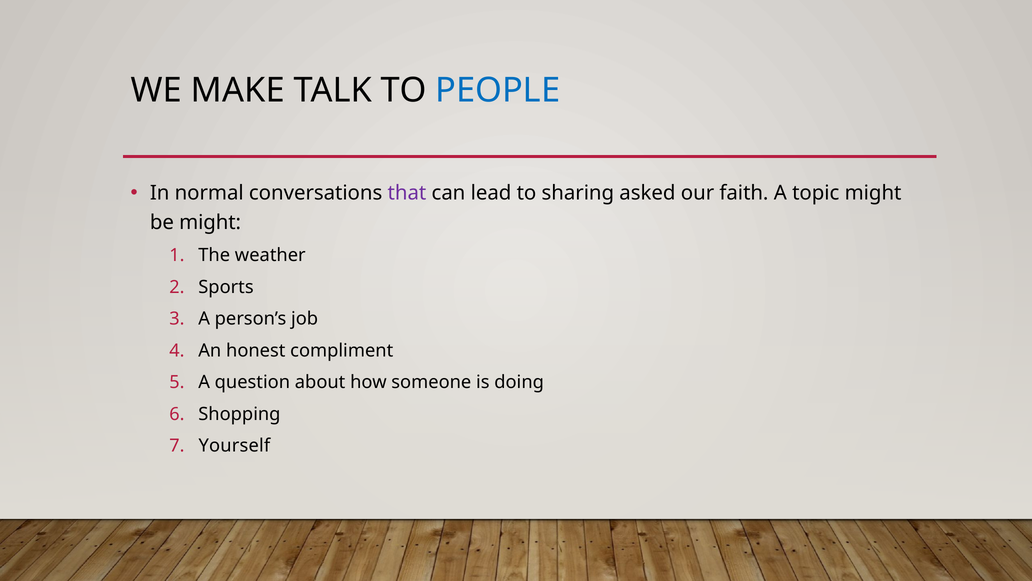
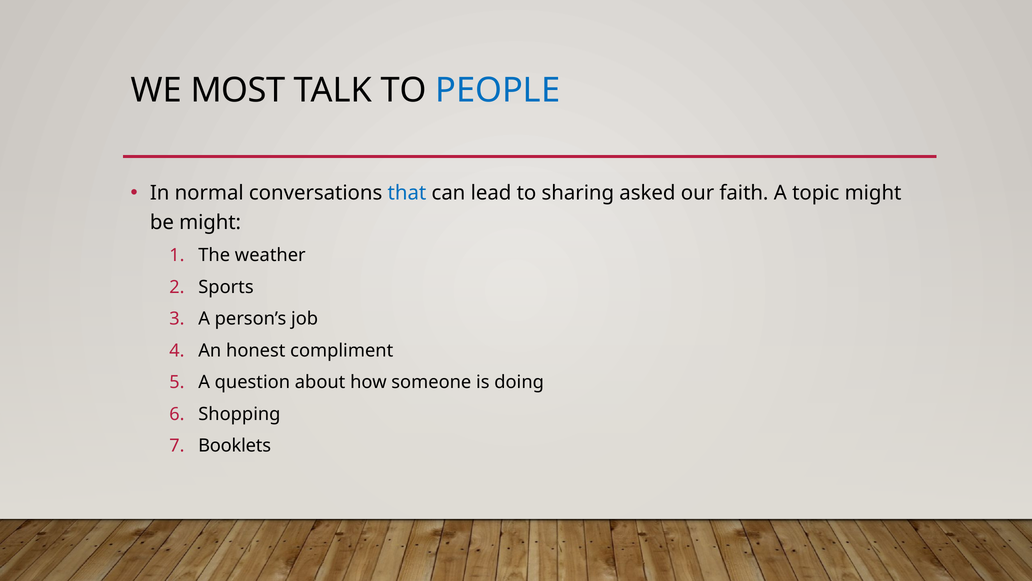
MAKE: MAKE -> MOST (238, 90)
that colour: purple -> blue (407, 193)
Yourself: Yourself -> Booklets (235, 445)
